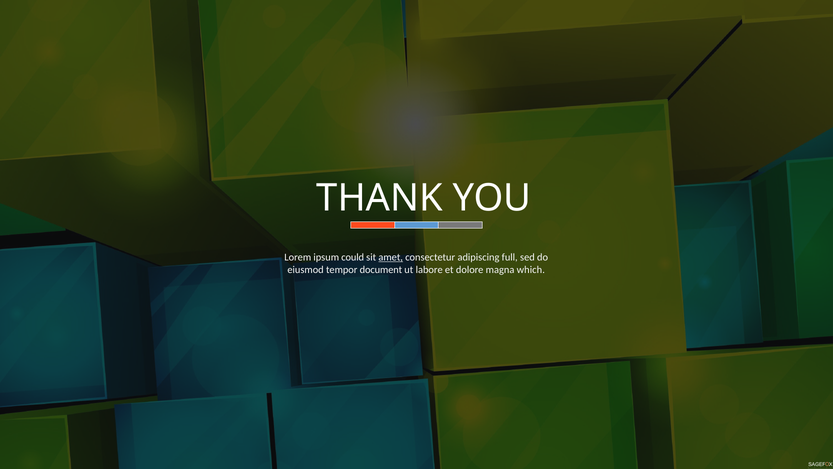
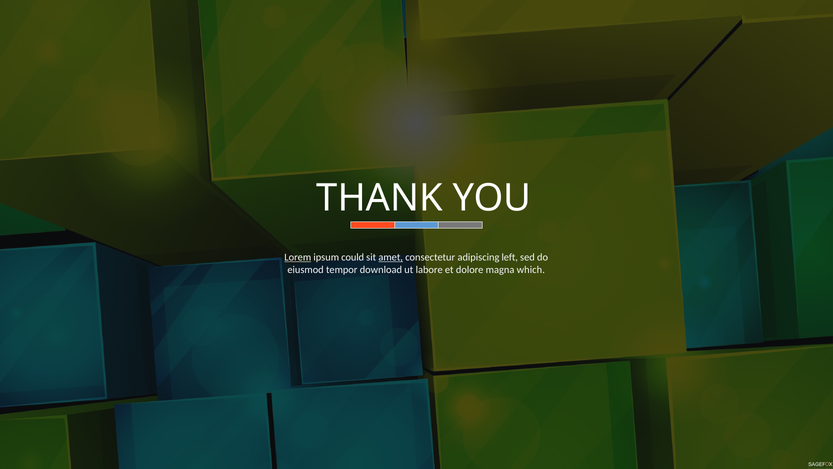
Lorem underline: none -> present (298, 257)
full: full -> left (510, 257)
document: document -> download (381, 270)
